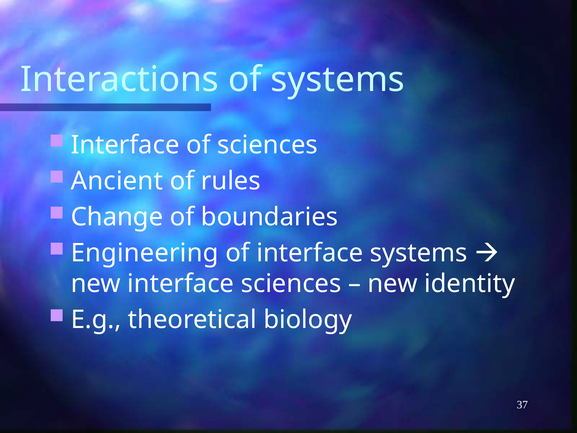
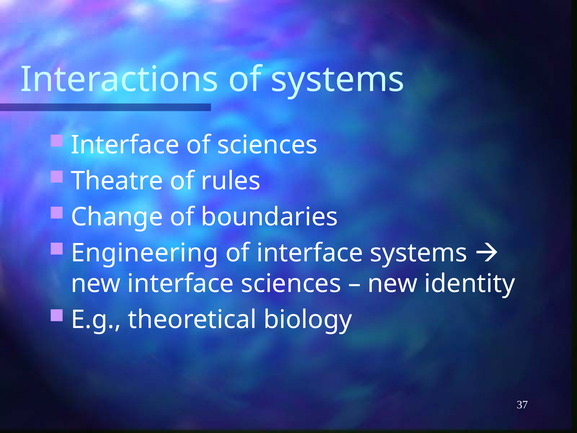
Ancient: Ancient -> Theatre (117, 181)
